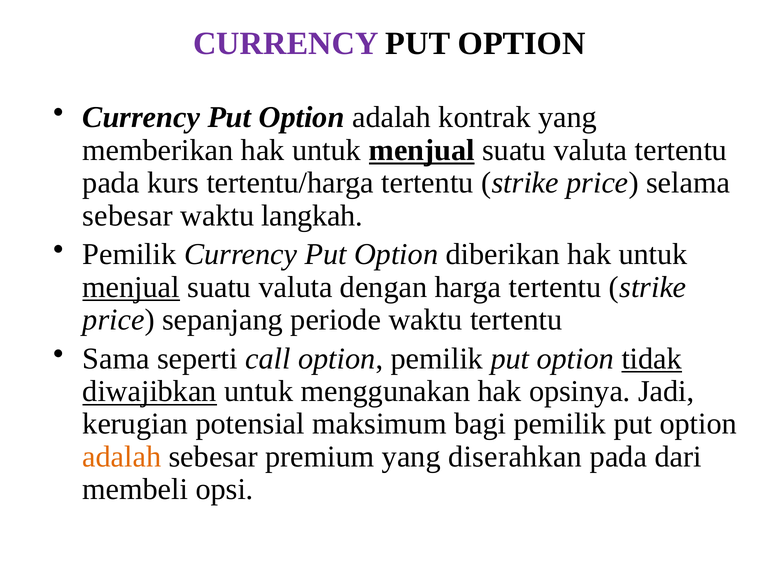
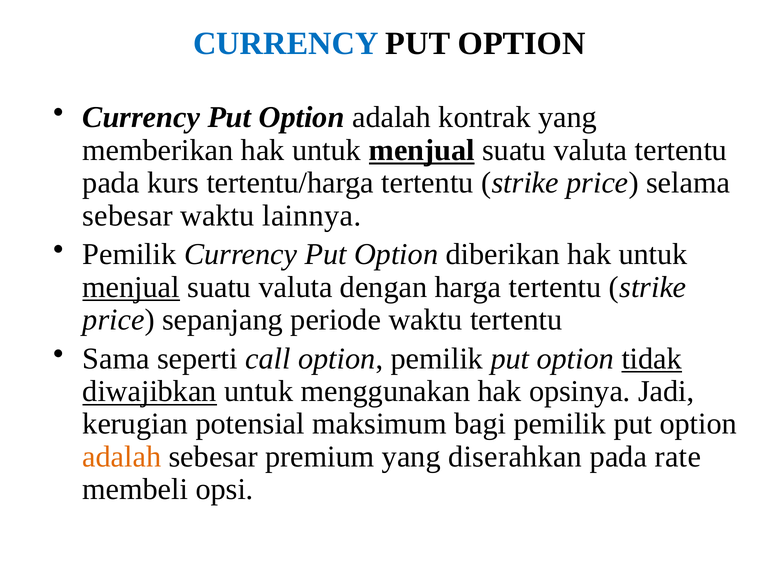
CURRENCY colour: purple -> blue (286, 43)
langkah: langkah -> lainnya (312, 216)
dari: dari -> rate (678, 457)
